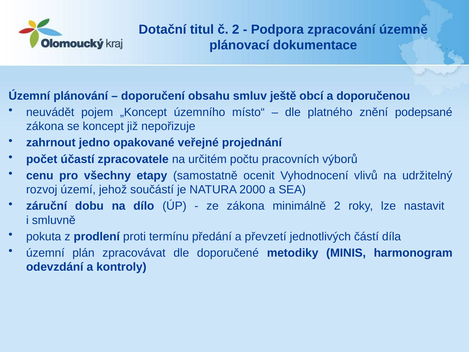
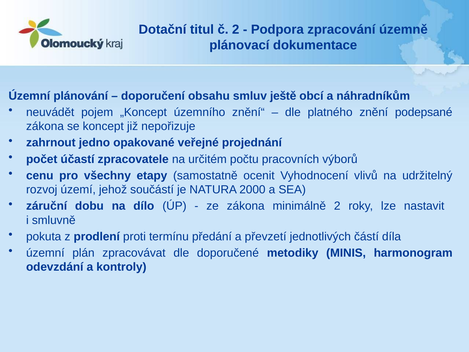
doporučenou: doporučenou -> náhradníkům (373, 96)
místo“: místo“ -> znění“ (248, 112)
